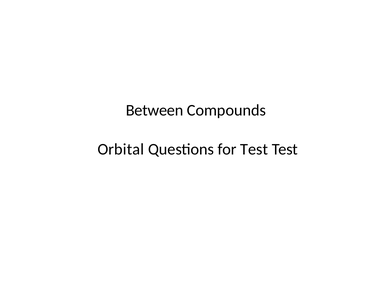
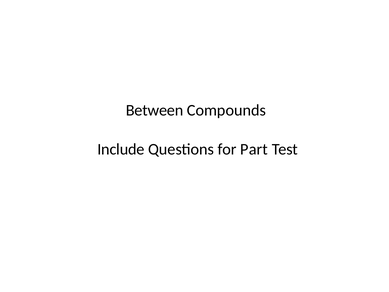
Orbital: Orbital -> Include (121, 149)
for Test: Test -> Part (254, 149)
